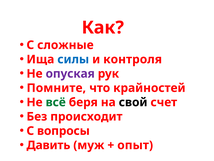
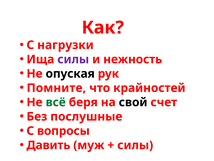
сложные: сложные -> нагрузки (65, 45)
силы colour: blue -> purple (73, 59)
контроля: контроля -> нежность (133, 59)
опуская colour: purple -> black (70, 73)
происходит: происходит -> послушные (86, 116)
опыт: опыт -> силы (135, 145)
